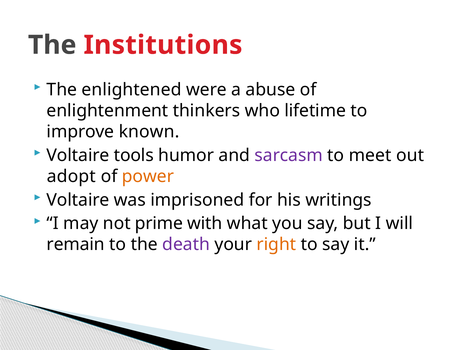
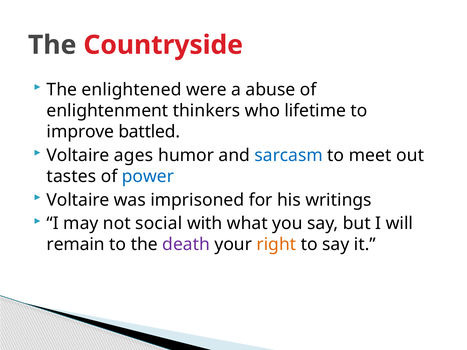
Institutions: Institutions -> Countryside (163, 45)
known: known -> battled (149, 132)
tools: tools -> ages (134, 155)
sarcasm colour: purple -> blue (289, 155)
adopt: adopt -> tastes (71, 176)
power colour: orange -> blue (148, 176)
prime: prime -> social (159, 224)
